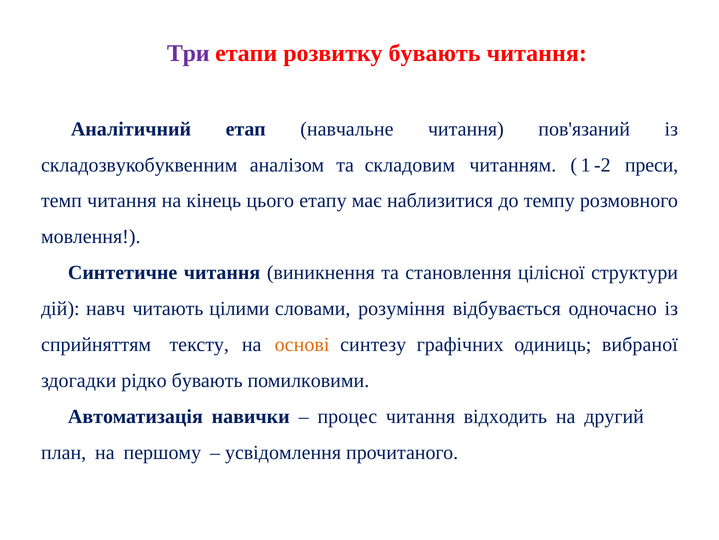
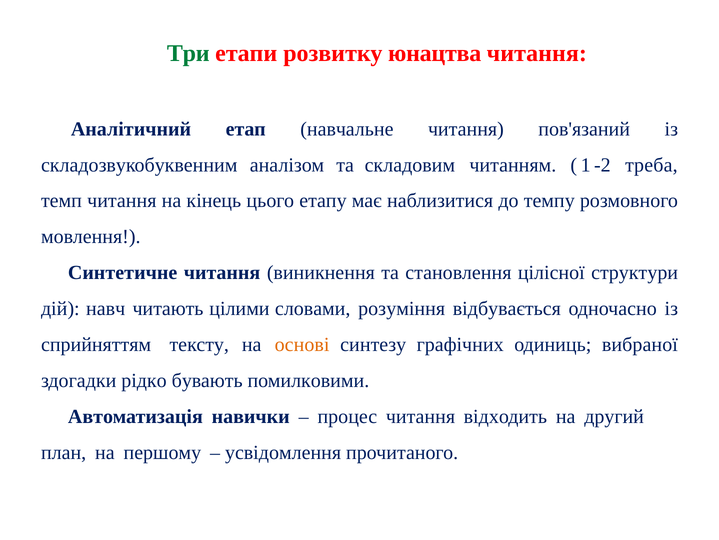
Три colour: purple -> green (188, 53)
розвитку бувають: бувають -> юнацтва (435, 53)
преси: преси -> треба (651, 165)
